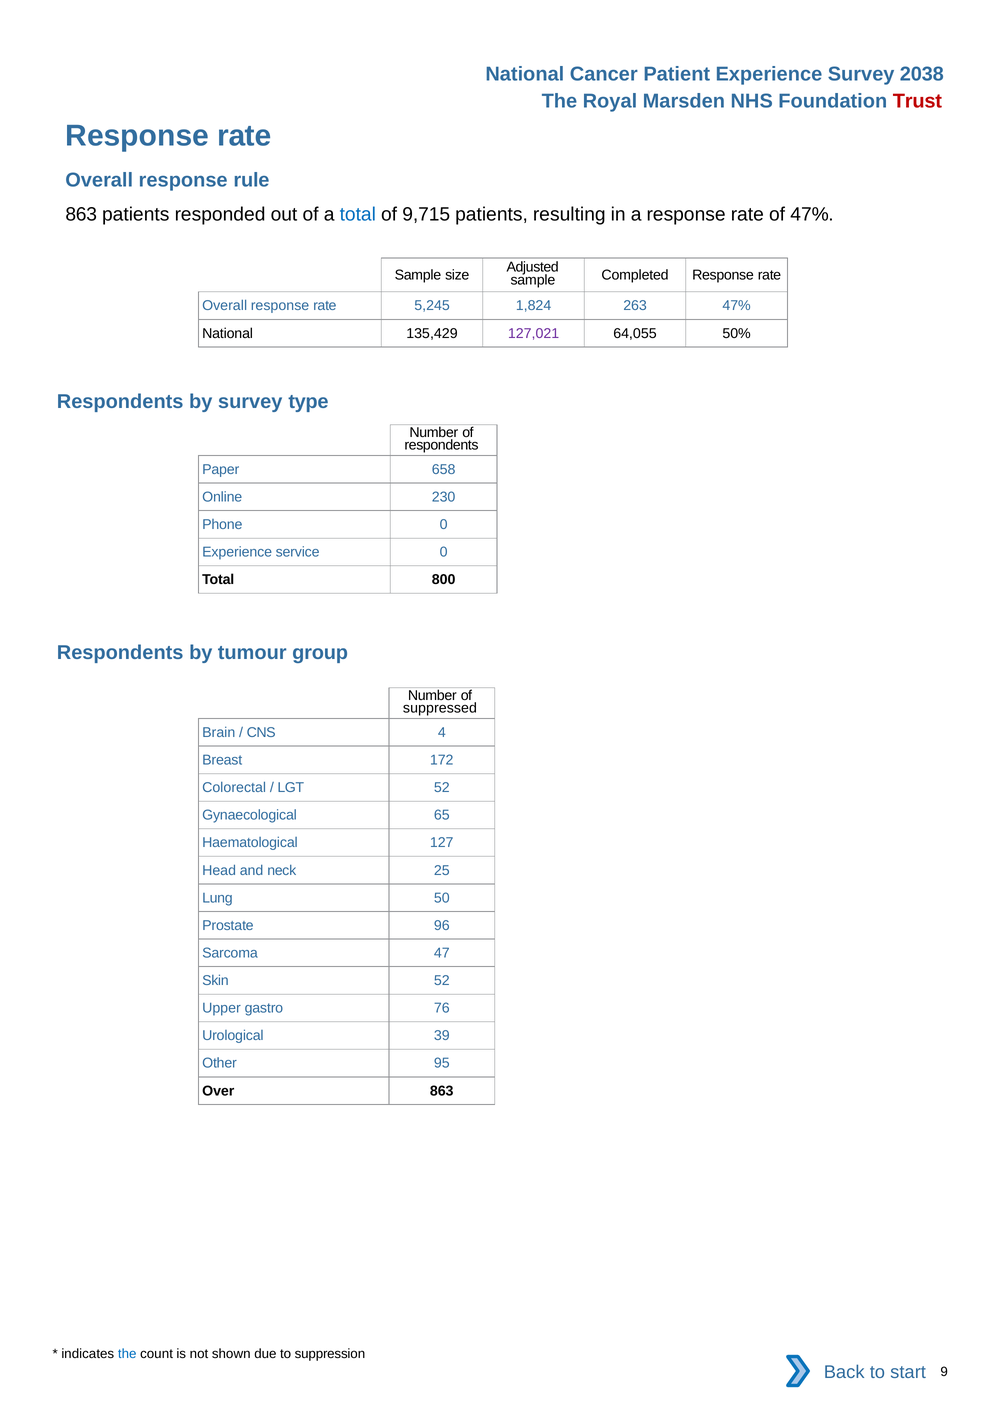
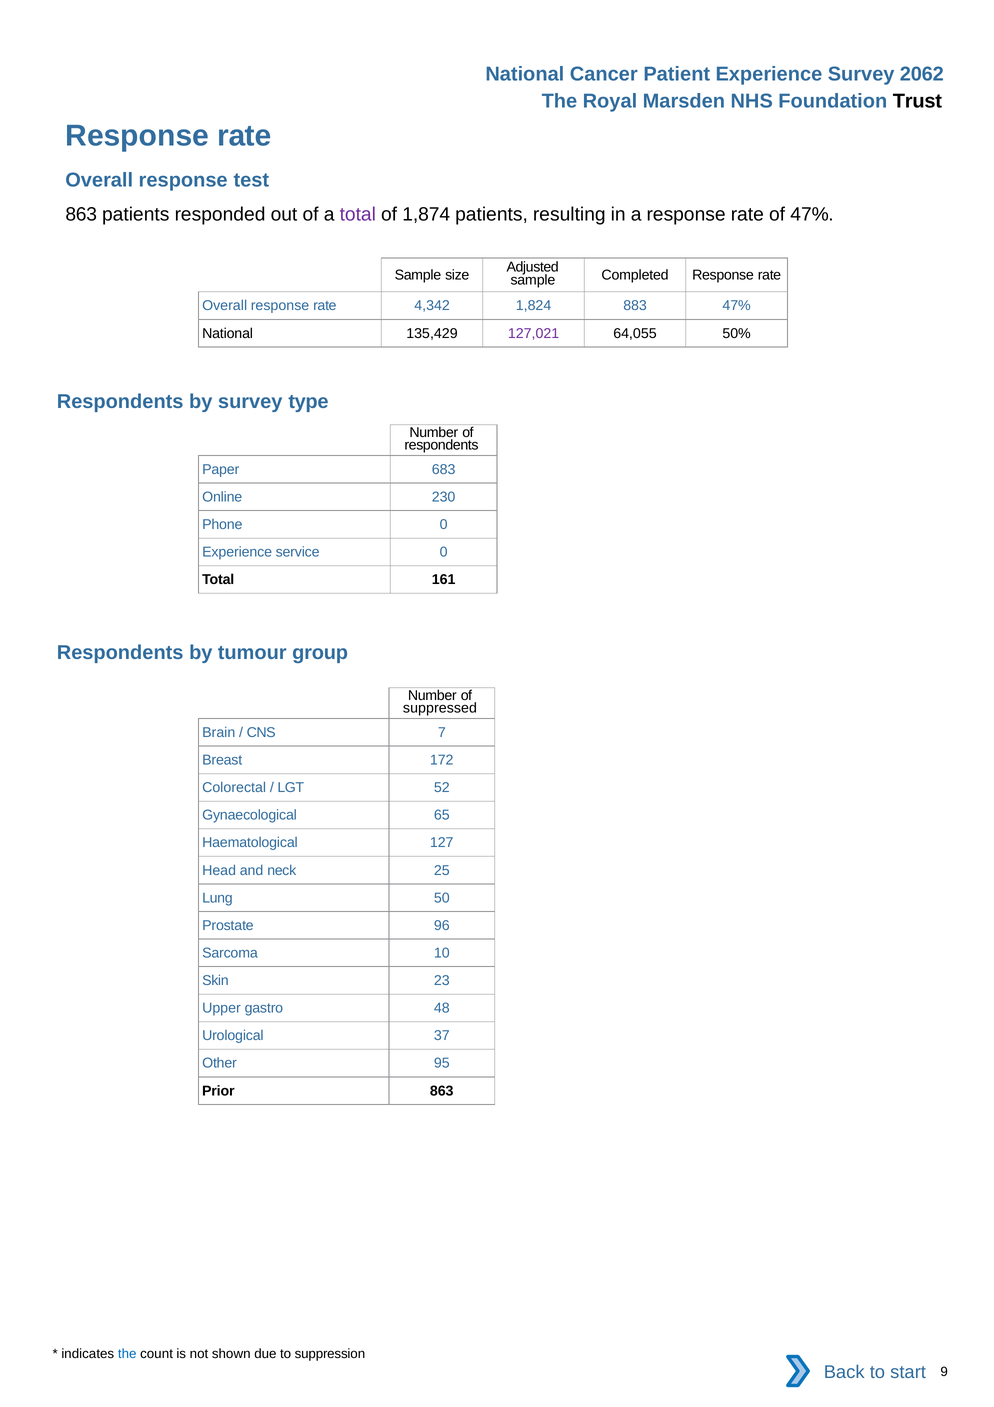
2038: 2038 -> 2062 (922, 74)
Trust colour: red -> black (917, 101)
rule: rule -> test (251, 180)
total colour: blue -> purple (358, 214)
9,715: 9,715 -> 1,874 (426, 214)
5,245: 5,245 -> 4,342 (432, 306)
263: 263 -> 883 (635, 306)
658: 658 -> 683 (444, 469)
800: 800 -> 161 (444, 579)
4: 4 -> 7 (442, 732)
47: 47 -> 10 (442, 953)
Skin 52: 52 -> 23 (442, 980)
76: 76 -> 48 (442, 1008)
39: 39 -> 37 (442, 1035)
Over: Over -> Prior (218, 1091)
